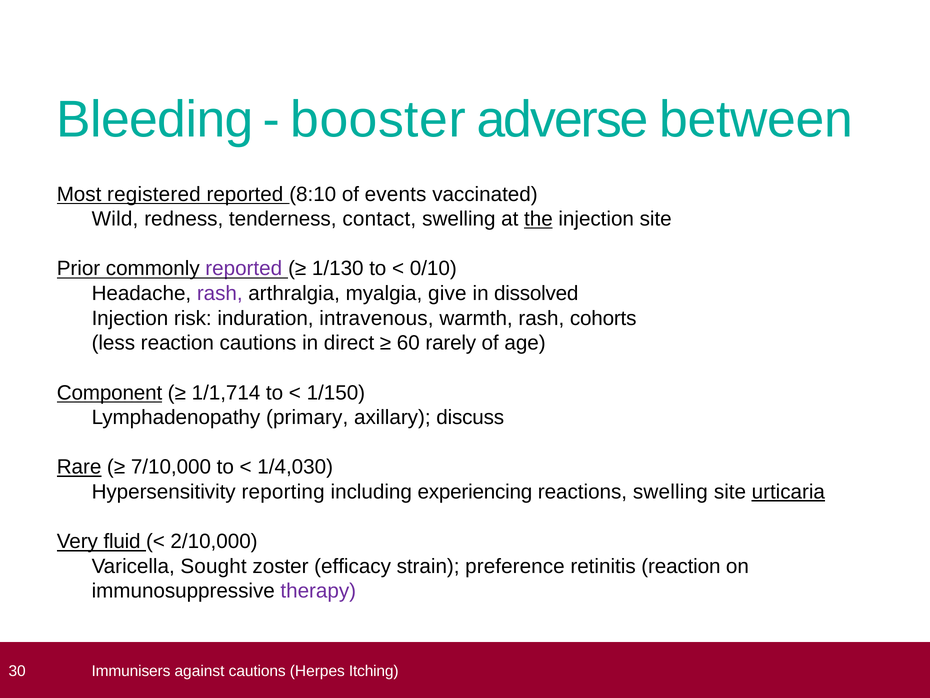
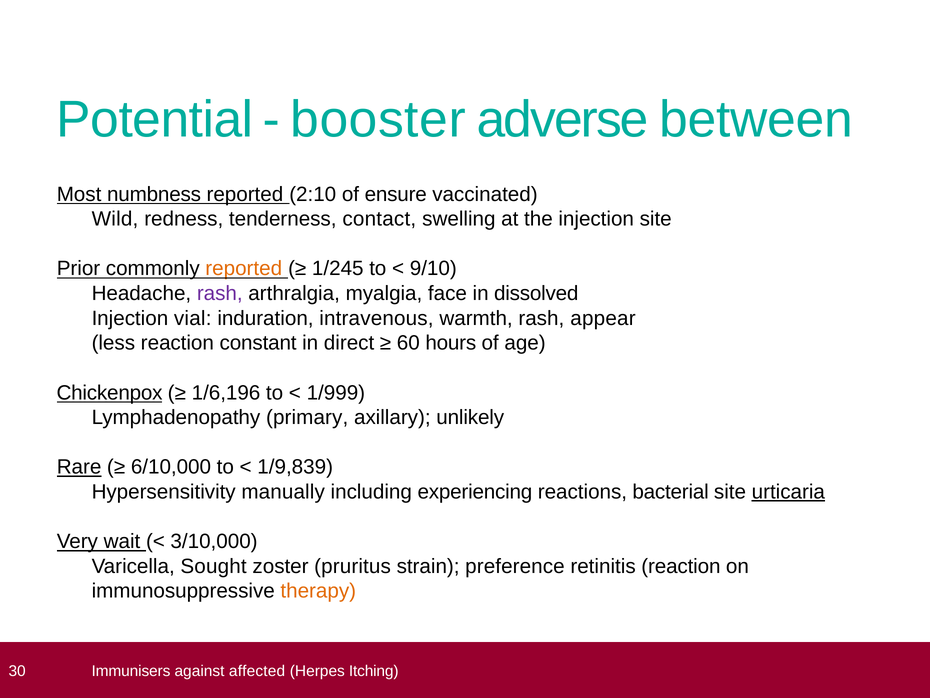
Bleeding: Bleeding -> Potential (155, 120)
registered: registered -> numbness (154, 194)
8:10: 8:10 -> 2:10 (313, 194)
events: events -> ensure (396, 194)
the underline: present -> none (538, 219)
reported colour: purple -> orange (244, 268)
1/130: 1/130 -> 1/245 (338, 268)
0/10: 0/10 -> 9/10 (433, 268)
give: give -> face (447, 293)
risk: risk -> vial (193, 318)
cohorts: cohorts -> appear (603, 318)
reaction cautions: cautions -> constant (258, 343)
rarely: rarely -> hours (451, 343)
Component: Component -> Chickenpox (110, 392)
1/1,714: 1/1,714 -> 1/6,196 (226, 392)
1/150: 1/150 -> 1/999 (336, 392)
discuss: discuss -> unlikely (470, 417)
7/10,000: 7/10,000 -> 6/10,000 (171, 467)
1/4,030: 1/4,030 -> 1/9,839 (295, 467)
reporting: reporting -> manually (283, 492)
reactions swelling: swelling -> bacterial (671, 492)
fluid: fluid -> wait (122, 541)
2/10,000: 2/10,000 -> 3/10,000 (214, 541)
efficacy: efficacy -> pruritus (353, 566)
therapy colour: purple -> orange (318, 591)
against cautions: cautions -> affected (257, 671)
